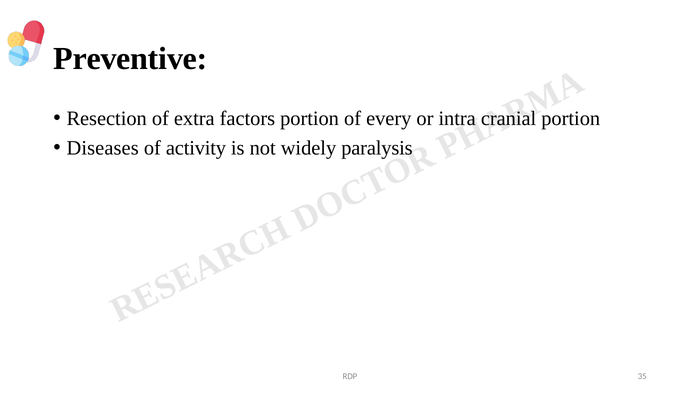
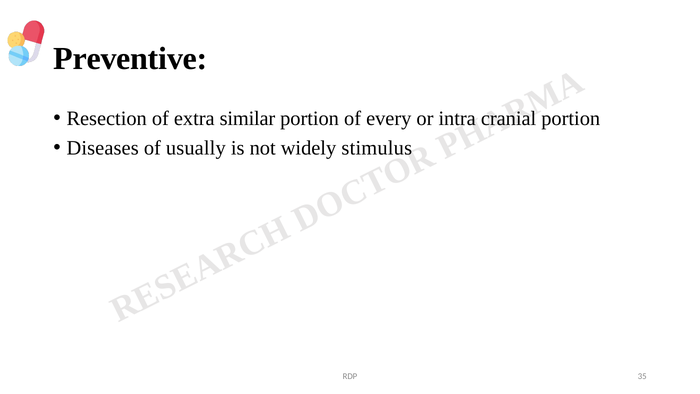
factors: factors -> similar (247, 118)
activity: activity -> usually (196, 148)
paralysis: paralysis -> stimulus (377, 148)
